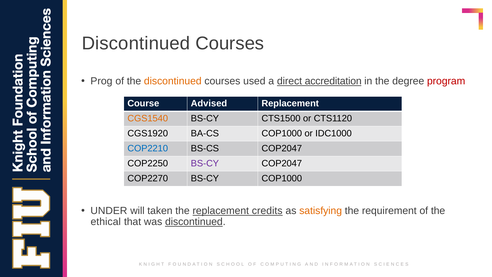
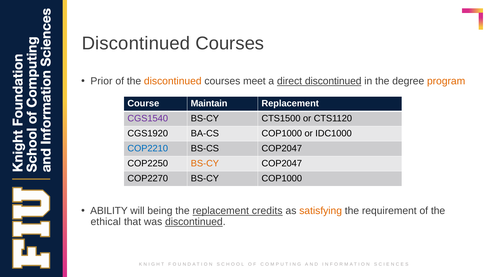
Prog: Prog -> Prior (101, 81)
used: used -> meet (254, 81)
direct accreditation: accreditation -> discontinued (333, 81)
program colour: red -> orange (446, 81)
Advised: Advised -> Maintain (209, 103)
CGS1540 colour: orange -> purple (148, 118)
BS-CY colour: purple -> orange (205, 163)
UNDER: UNDER -> ABILITY (109, 211)
taken: taken -> being (160, 211)
